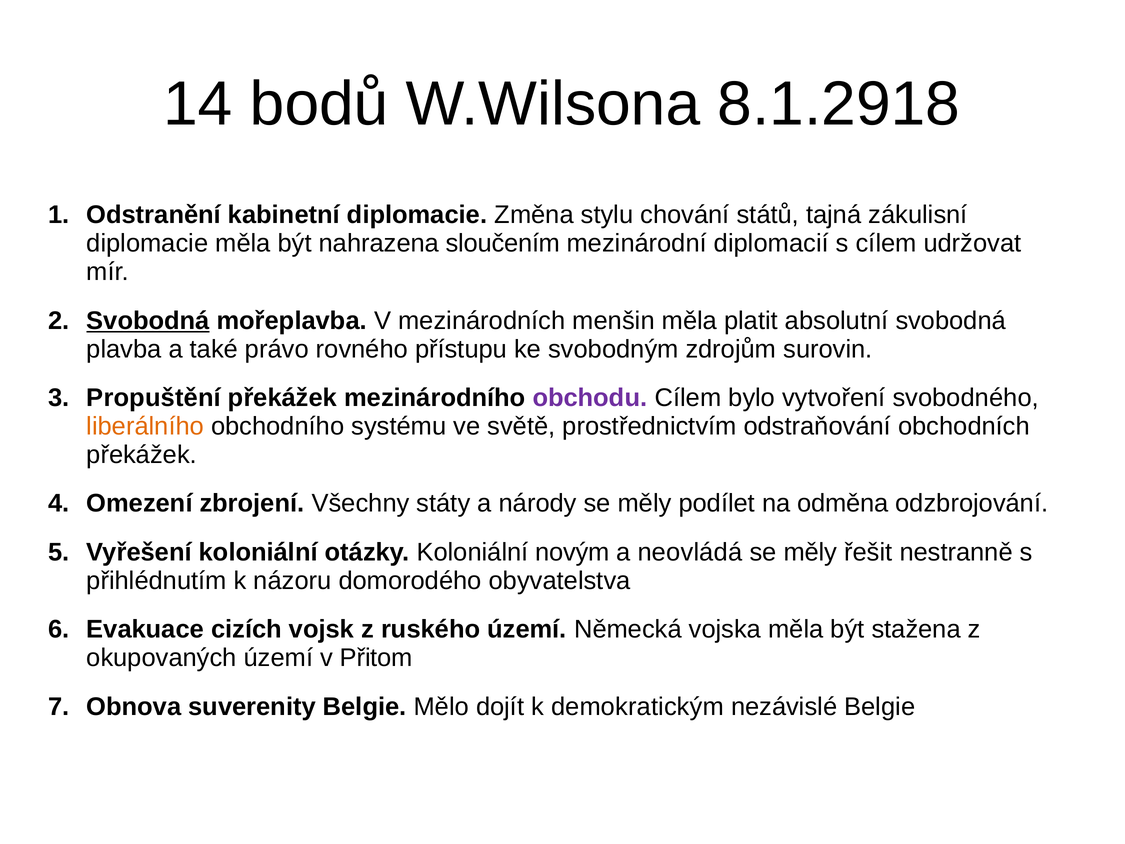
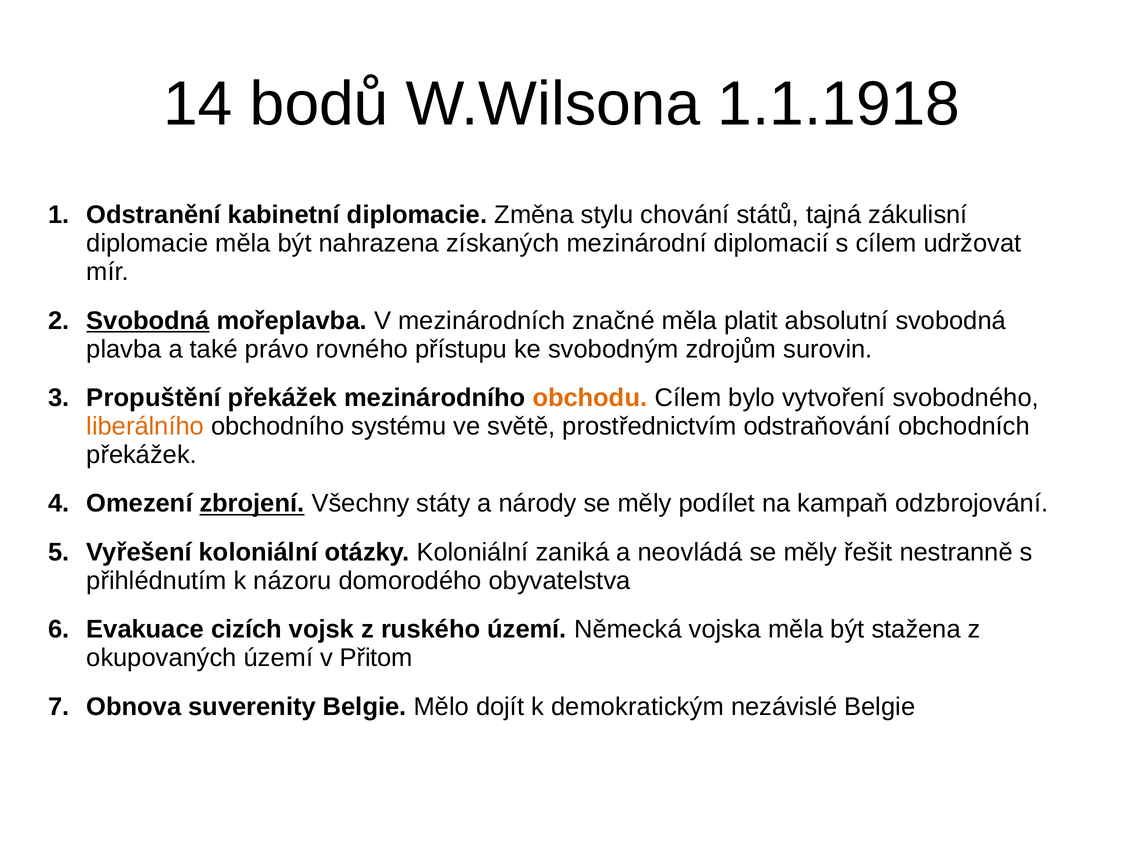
8.1.2918: 8.1.2918 -> 1.1.1918 (839, 104)
sloučením: sloučením -> získaných (503, 243)
menšin: menšin -> značné (614, 320)
obchodu colour: purple -> orange (590, 398)
zbrojení underline: none -> present (252, 503)
odměna: odměna -> kampaň (843, 503)
novým: novým -> zaniká (572, 552)
